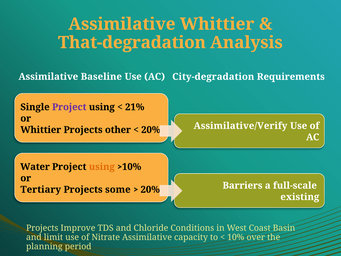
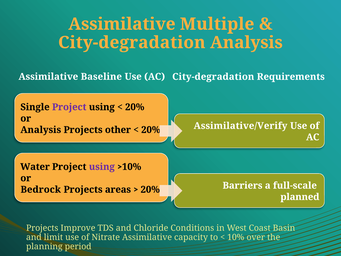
Assimilative Whittier: Whittier -> Multiple (217, 24)
That-degradation: That-degradation -> City-degradation (132, 42)
21%: 21% -> 20% (135, 107)
Whittier: Whittier -> Analysis (41, 130)
using colour: orange -> purple (102, 167)
Tertiary: Tertiary -> Bedrock (41, 189)
some: some -> areas (118, 189)
existing: existing -> planned (300, 197)
